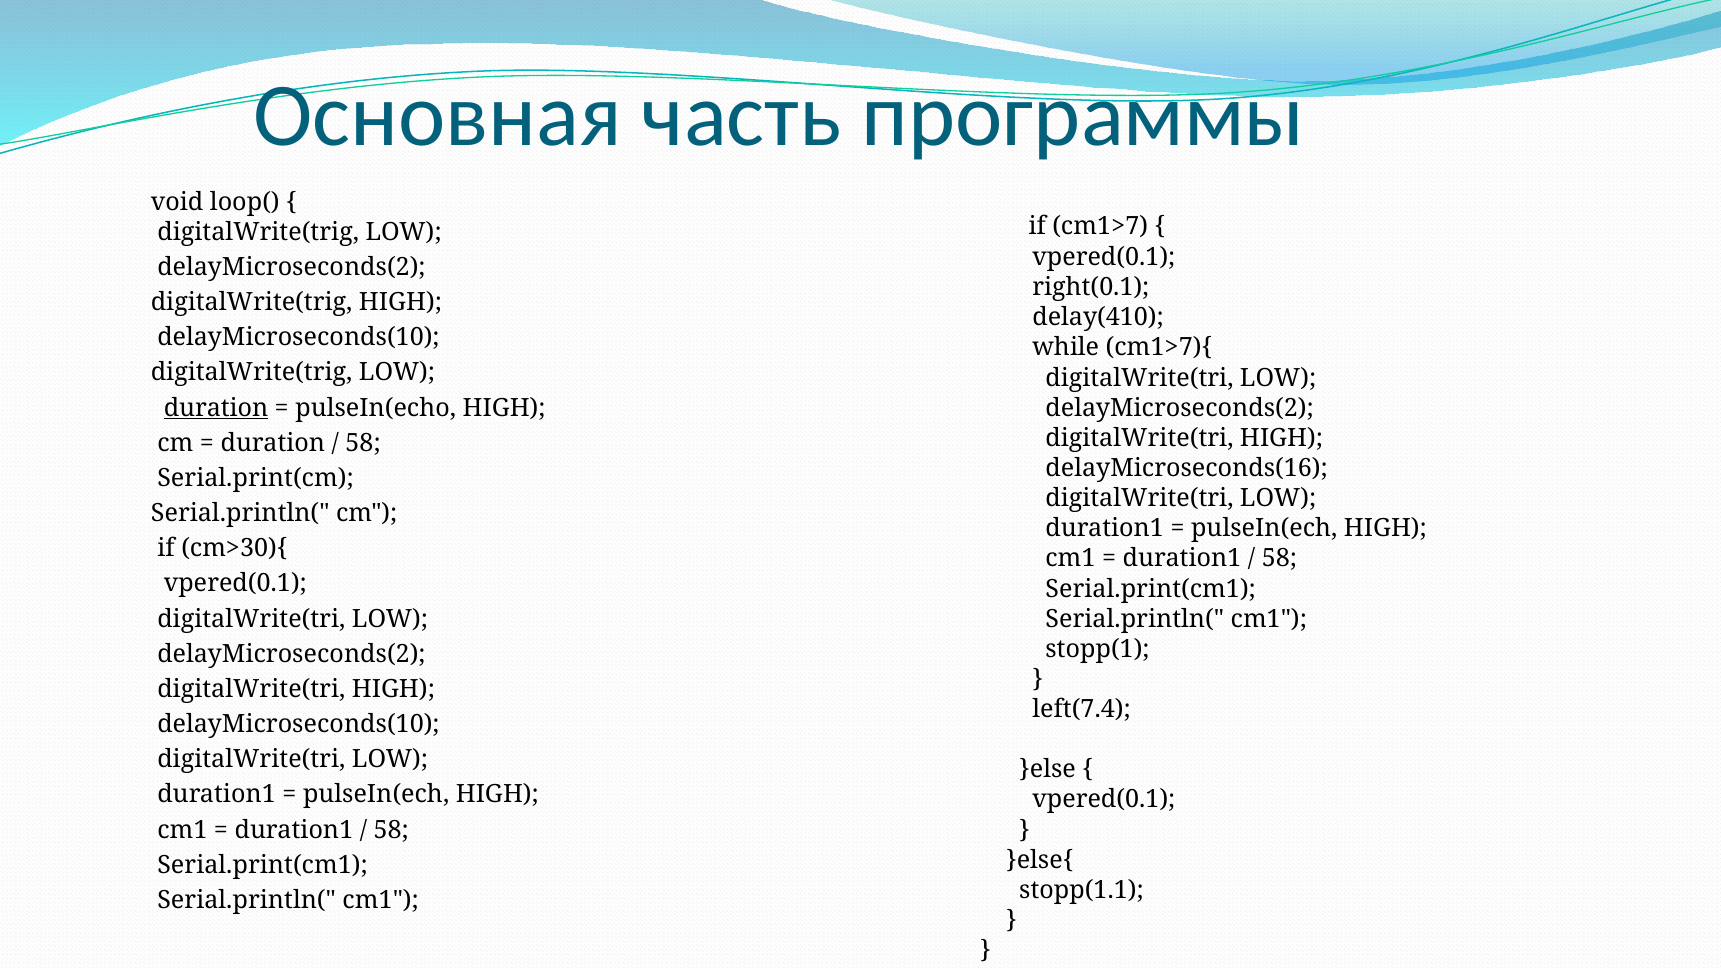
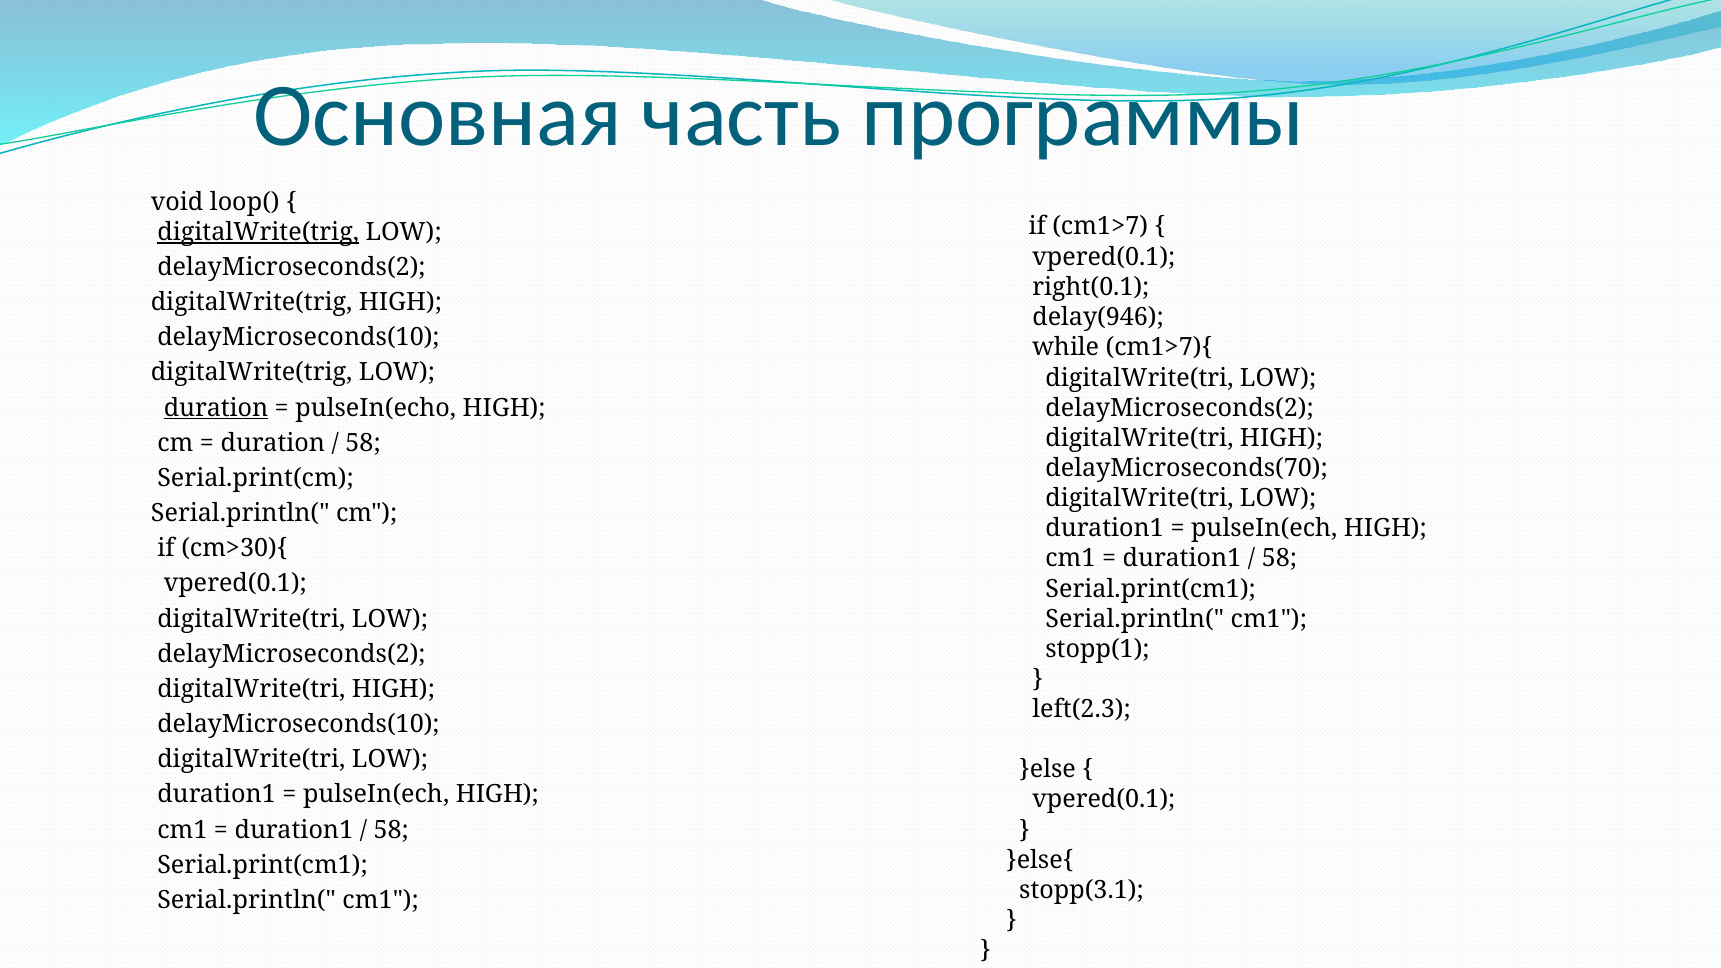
digitalWrite(trig underline: none -> present (258, 232)
delay(410: delay(410 -> delay(946 (1098, 318)
delayMicroseconds(16: delayMicroseconds(16 -> delayMicroseconds(70 (1187, 468)
left(7.4: left(7.4 -> left(2.3 (1082, 709)
stopp(1.1: stopp(1.1 -> stopp(3.1 (1081, 890)
